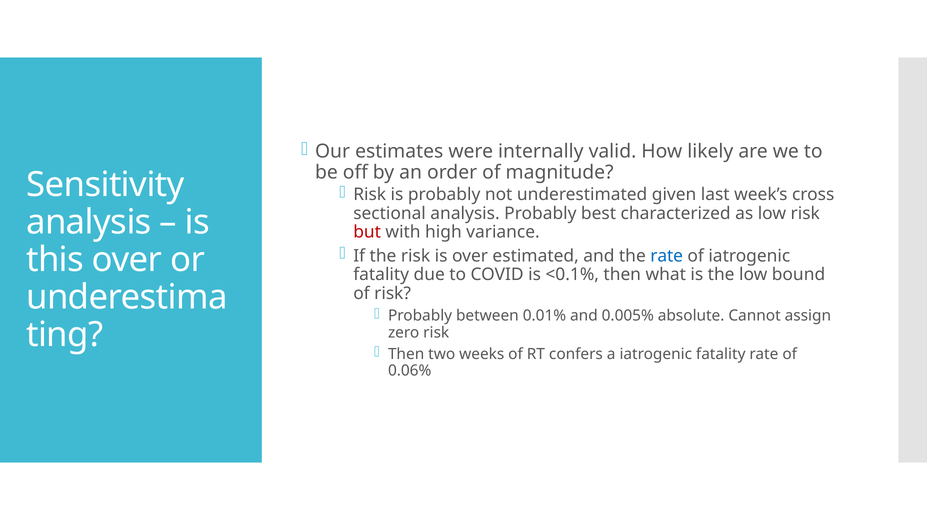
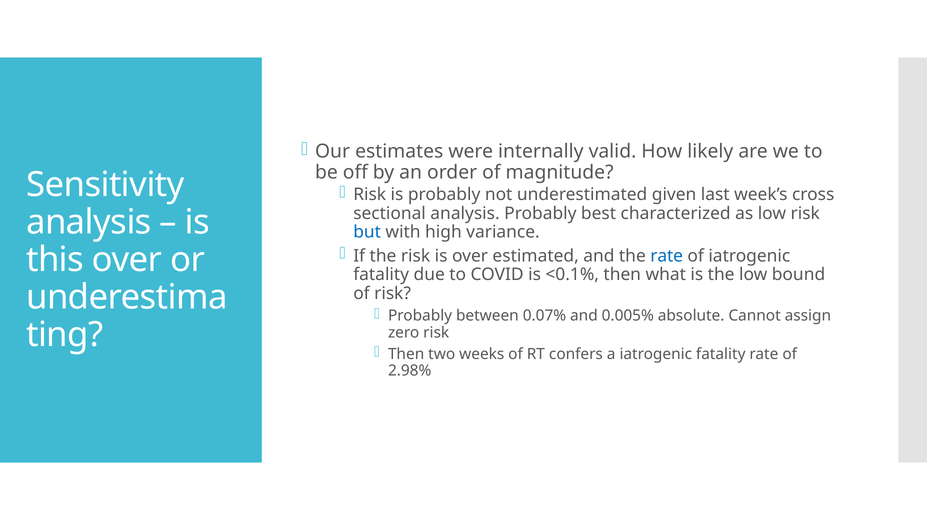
but colour: red -> blue (367, 232)
0.01%: 0.01% -> 0.07% (544, 316)
0.06%: 0.06% -> 2.98% (410, 371)
